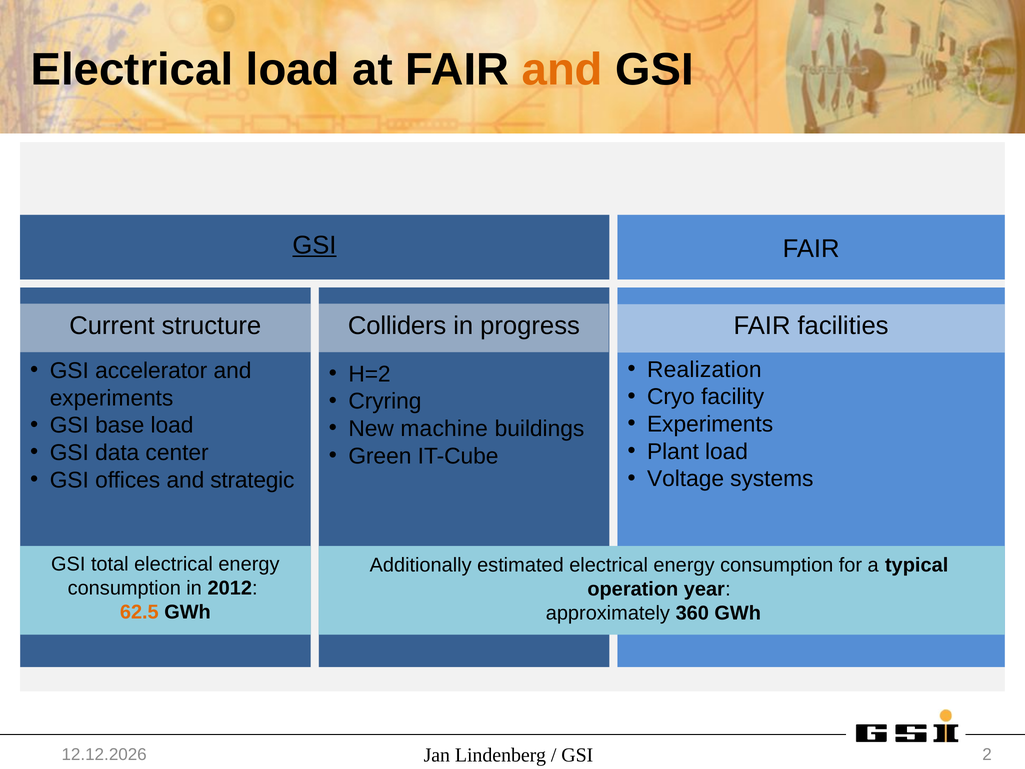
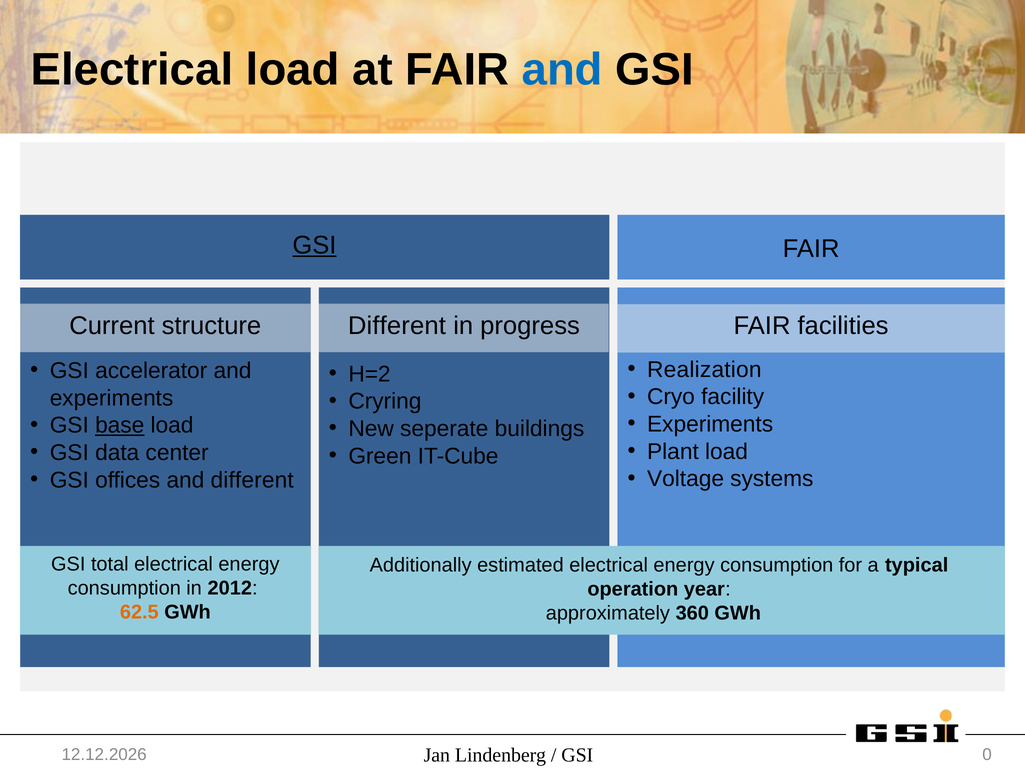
and colour: orange -> blue (562, 70)
structure Colliders: Colliders -> Different (397, 326)
base underline: none -> present (120, 425)
machine: machine -> seperate (444, 429)
and strategic: strategic -> different (252, 480)
2: 2 -> 0 (987, 755)
